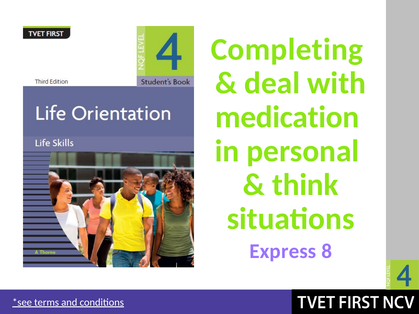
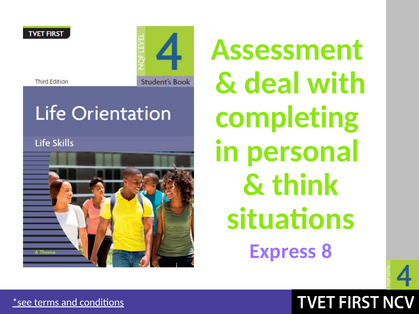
Completing: Completing -> Assessment (287, 49)
medication: medication -> completing (287, 117)
